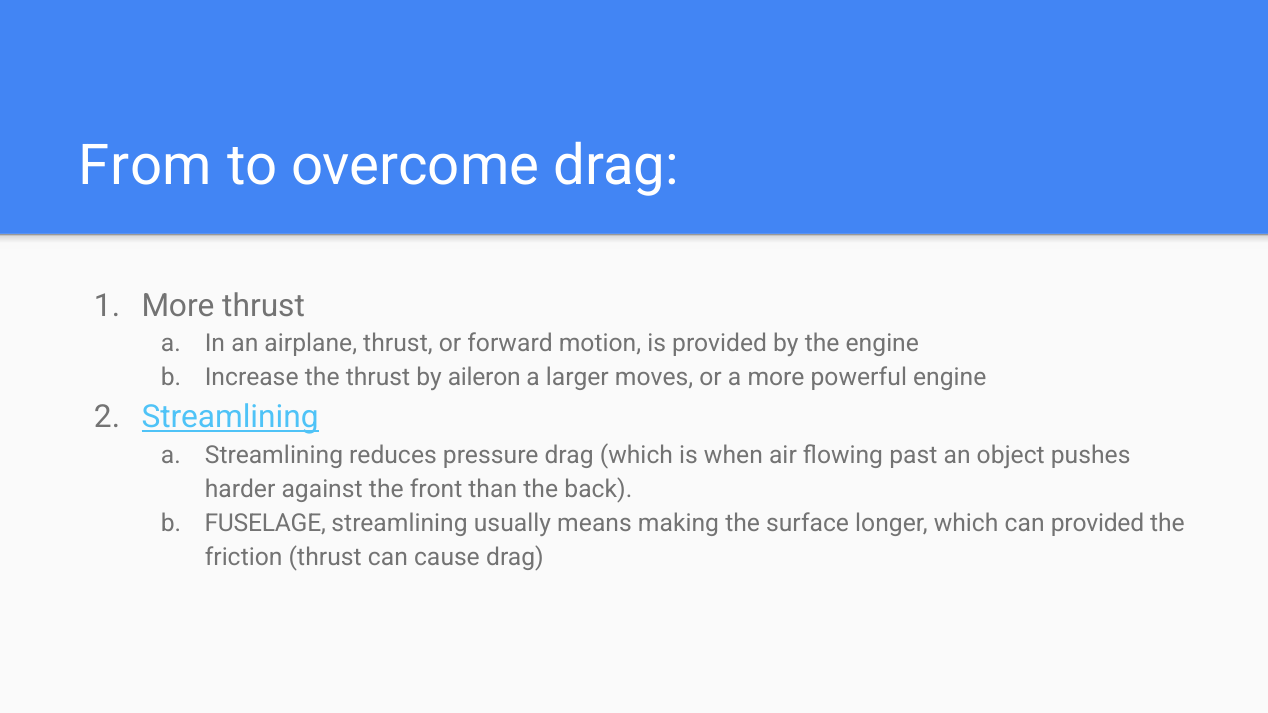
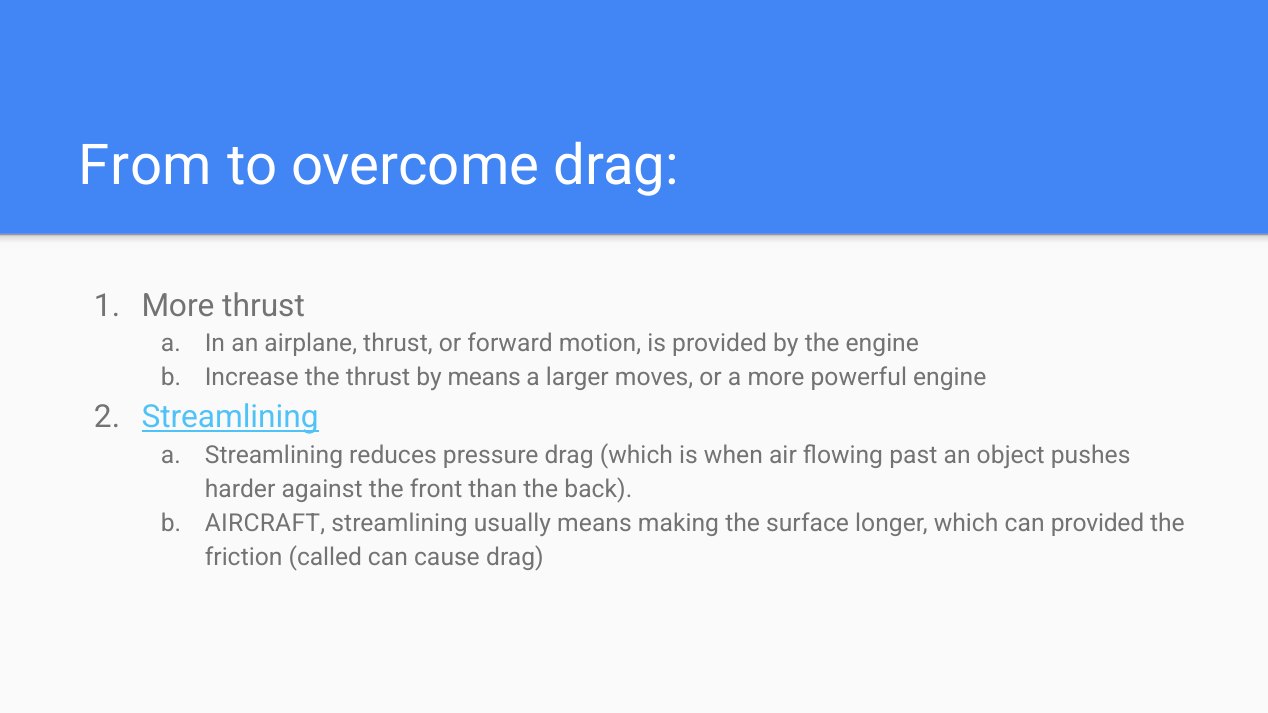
by aileron: aileron -> means (484, 377)
FUSELAGE: FUSELAGE -> AIRCRAFT (265, 523)
friction thrust: thrust -> called (325, 557)
